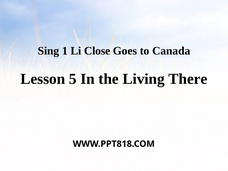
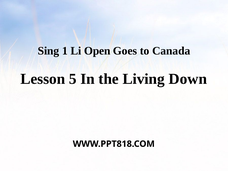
Close: Close -> Open (97, 51)
There: There -> Down (188, 79)
